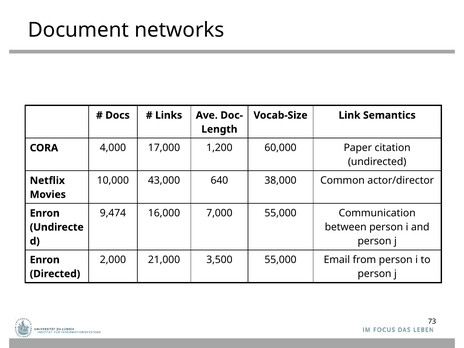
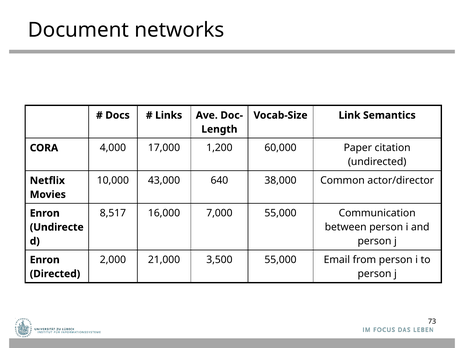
9,474: 9,474 -> 8,517 (113, 213)
